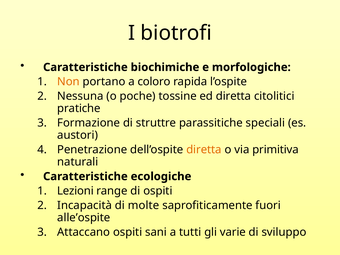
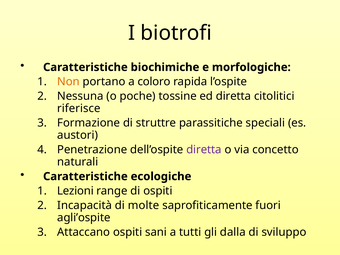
pratiche: pratiche -> riferisce (79, 108)
diretta colour: orange -> purple (204, 150)
primitiva: primitiva -> concetto (275, 150)
alle’ospite: alle’ospite -> agli’ospite (84, 218)
varie: varie -> dalla (233, 232)
